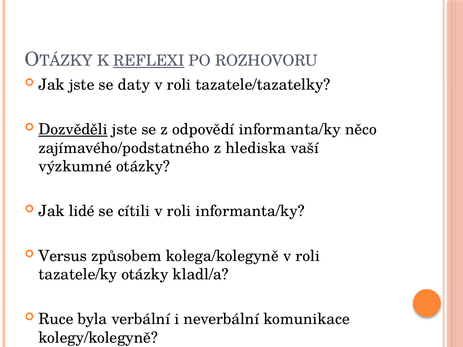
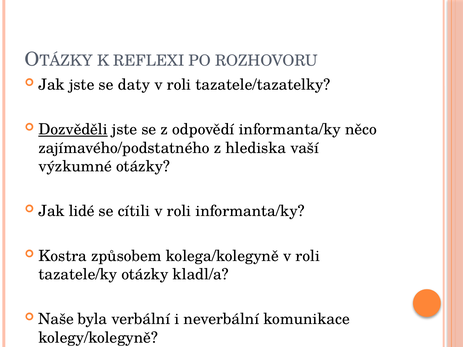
REFLEXI underline: present -> none (149, 61)
Versus: Versus -> Kostra (63, 256)
Ruce: Ruce -> Naše (56, 319)
